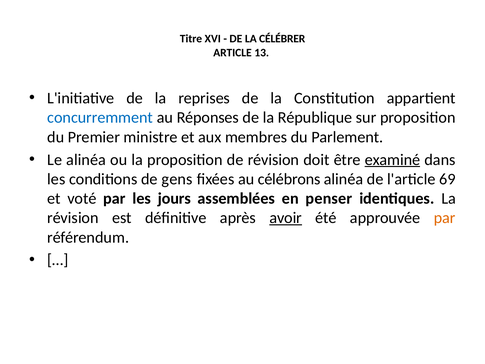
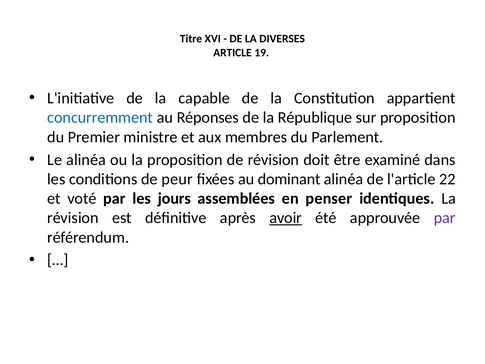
CÉLÉBRER: CÉLÉBRER -> DIVERSES (282, 39)
13: 13 -> 19 (262, 53)
reprises: reprises -> capable (204, 98)
examiné underline: present -> none (393, 160)
gens: gens -> peur (177, 179)
célébrons: célébrons -> dominant (289, 179)
69: 69 -> 22 (447, 179)
par colour: orange -> purple (445, 218)
